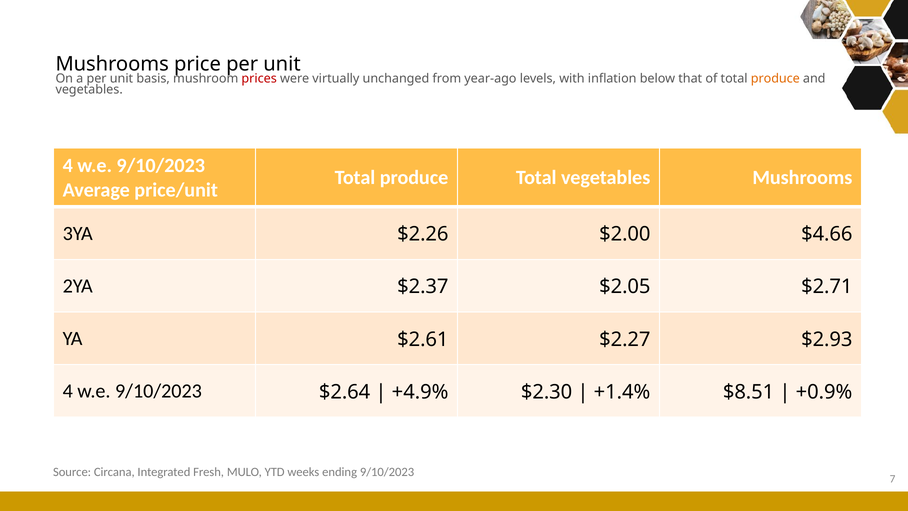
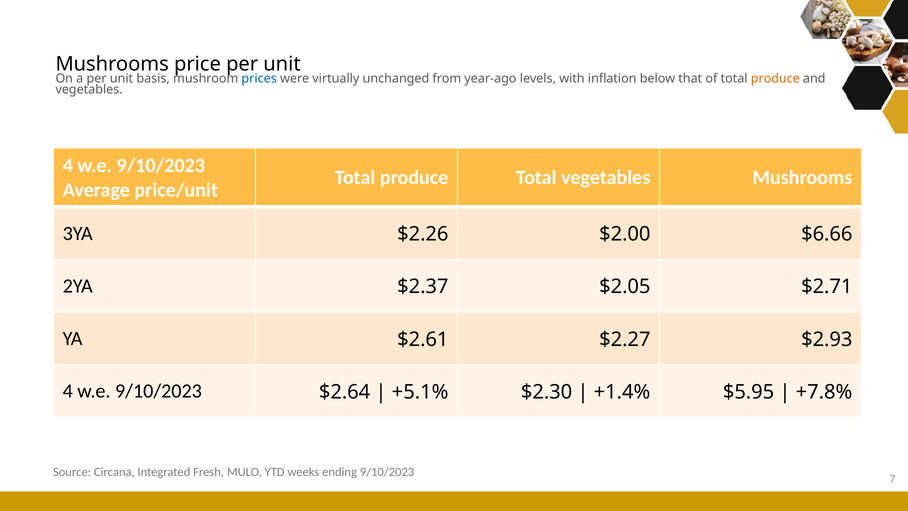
prices colour: red -> blue (259, 79)
$4.66: $4.66 -> $6.66 (827, 234)
+4.9%: +4.9% -> +5.1% (420, 392)
$8.51: $8.51 -> $5.95 (749, 392)
+0.9%: +0.9% -> +7.8% (824, 392)
